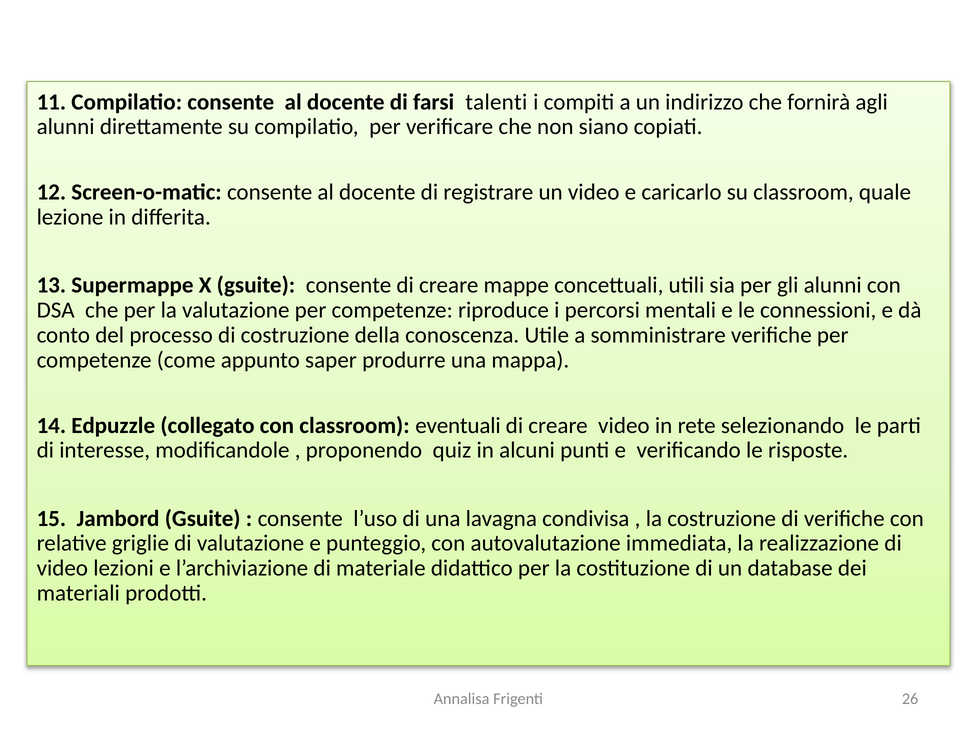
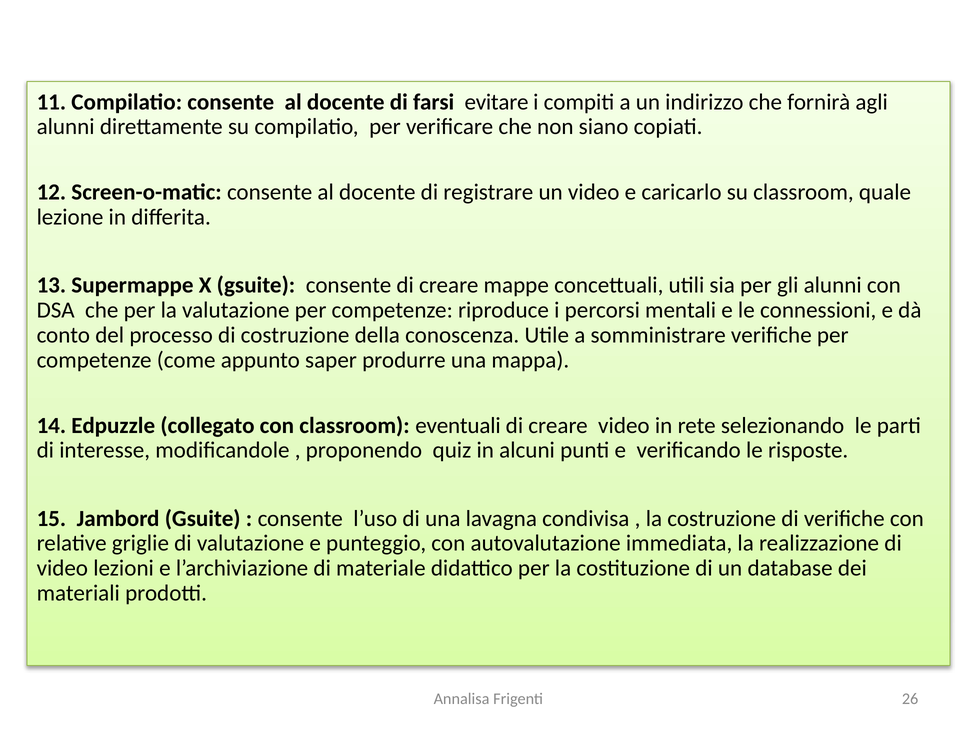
talenti: talenti -> evitare (497, 102)
